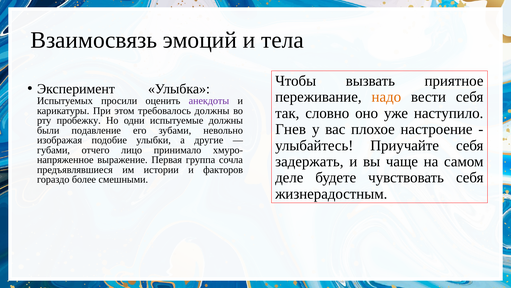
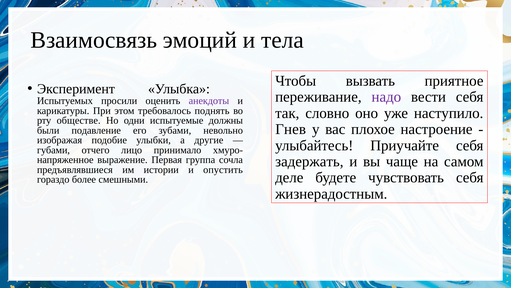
надо colour: orange -> purple (386, 97)
требовалось должны: должны -> поднять (212, 110)
пробежку: пробежку -> обществе (79, 120)
факторов: факторов -> опустить (223, 169)
